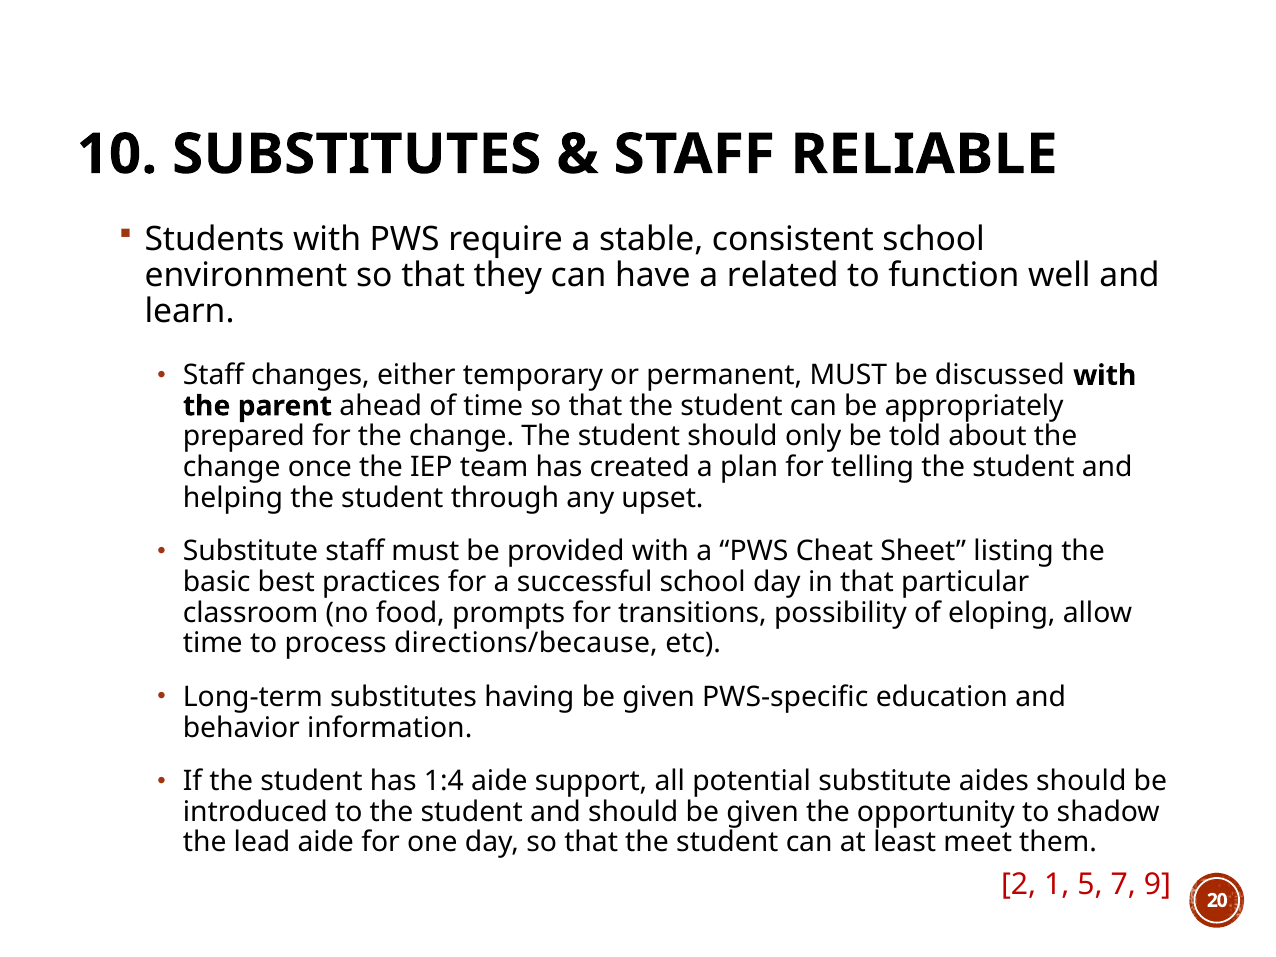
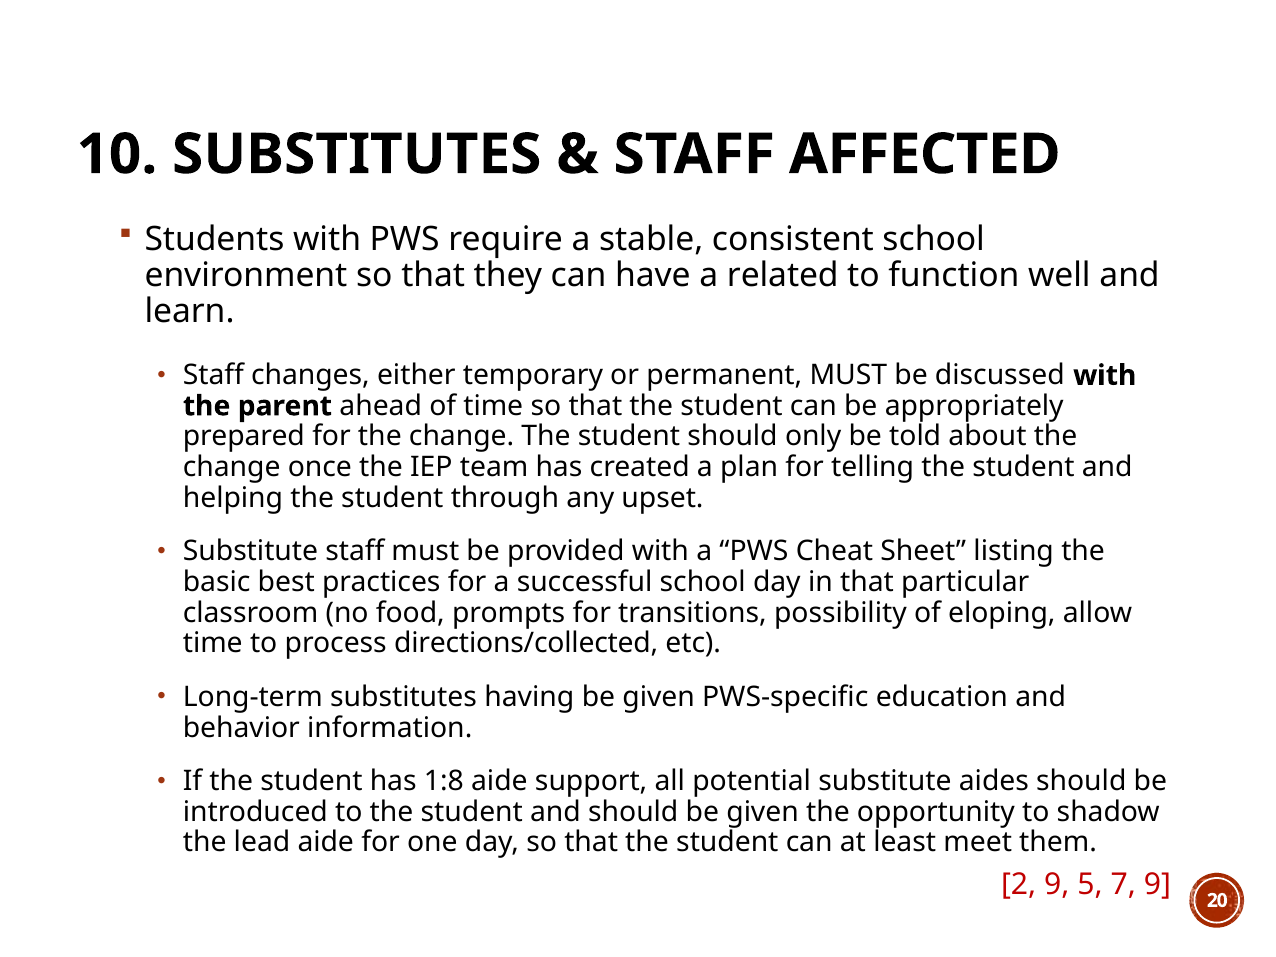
RELIABLE: RELIABLE -> AFFECTED (925, 154)
directions/because: directions/because -> directions/collected (526, 643)
1:4: 1:4 -> 1:8 (444, 781)
2 1: 1 -> 9 (1057, 885)
